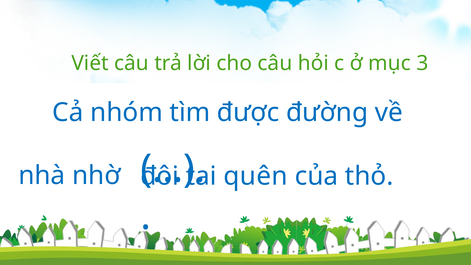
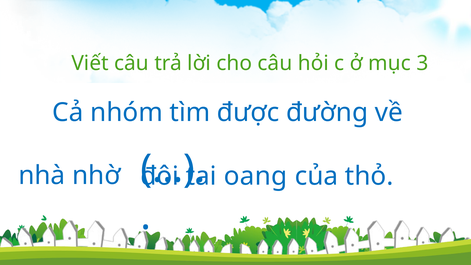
quên: quên -> oang (256, 176)
